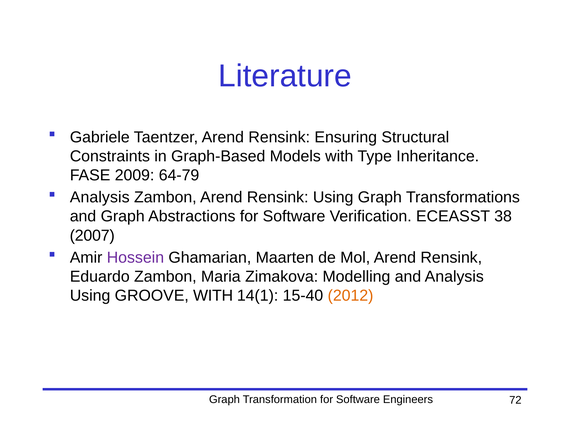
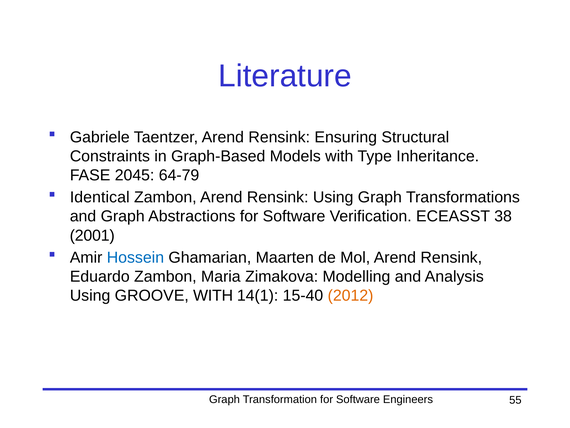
2009: 2009 -> 2045 (135, 175)
Analysis: Analysis -> Identical (100, 197)
2007: 2007 -> 2001 (92, 235)
Hossein colour: purple -> blue (135, 257)
72: 72 -> 55 (515, 400)
